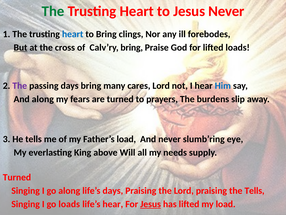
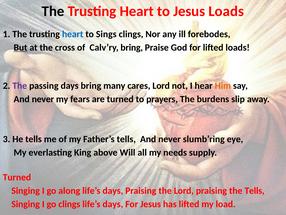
The colour: green -> black (53, 11)
Jesus Never: Never -> Loads (226, 11)
to Bring: Bring -> Sings (106, 34)
Him colour: blue -> orange (223, 86)
along: along -> never (43, 99)
Father’s load: load -> tells (126, 139)
go loads: loads -> clings (69, 204)
hear: hear -> days (113, 204)
Jesus underline: present -> none (151, 204)
